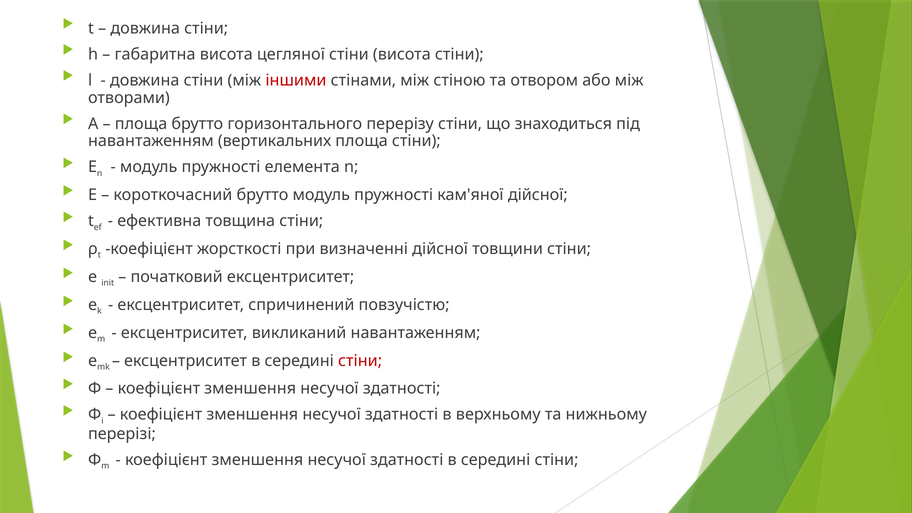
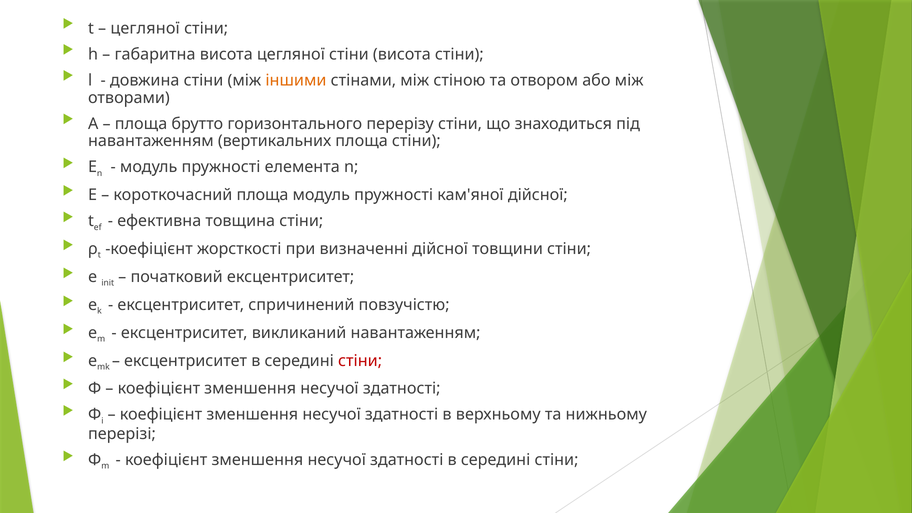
довжина: довжина -> цегляної (145, 28)
іншими colour: red -> orange (296, 80)
короткочасний брутто: брутто -> площа (263, 195)
